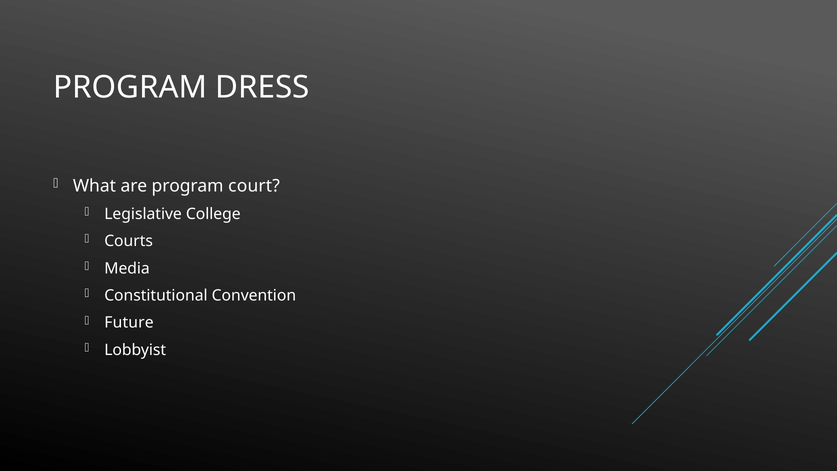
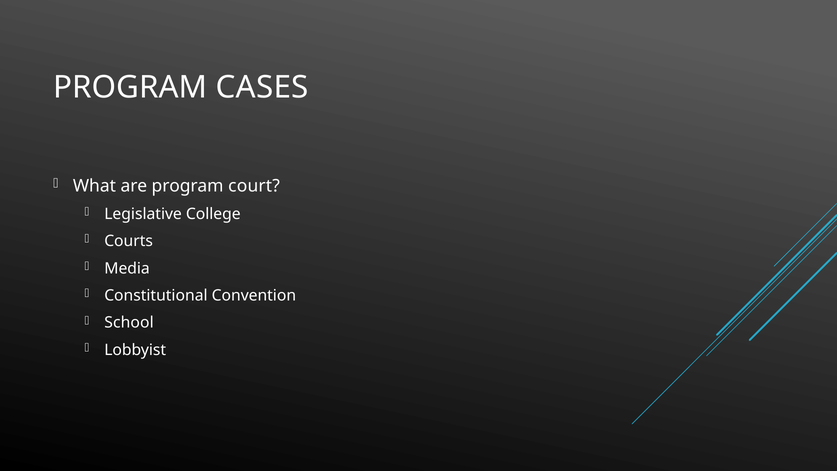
DRESS: DRESS -> CASES (262, 87)
Future: Future -> School (129, 323)
